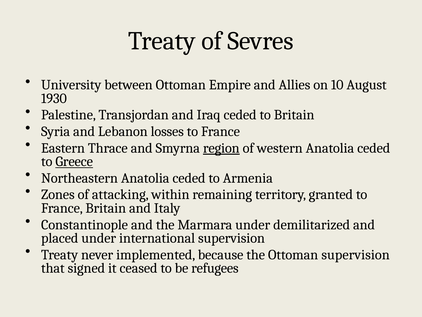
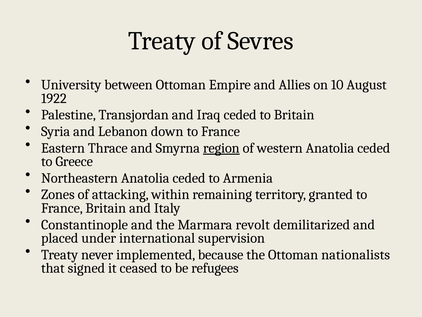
1930: 1930 -> 1922 (54, 98)
losses: losses -> down (167, 131)
Greece underline: present -> none (74, 161)
Marmara under: under -> revolt (253, 224)
Ottoman supervision: supervision -> nationalists (356, 254)
